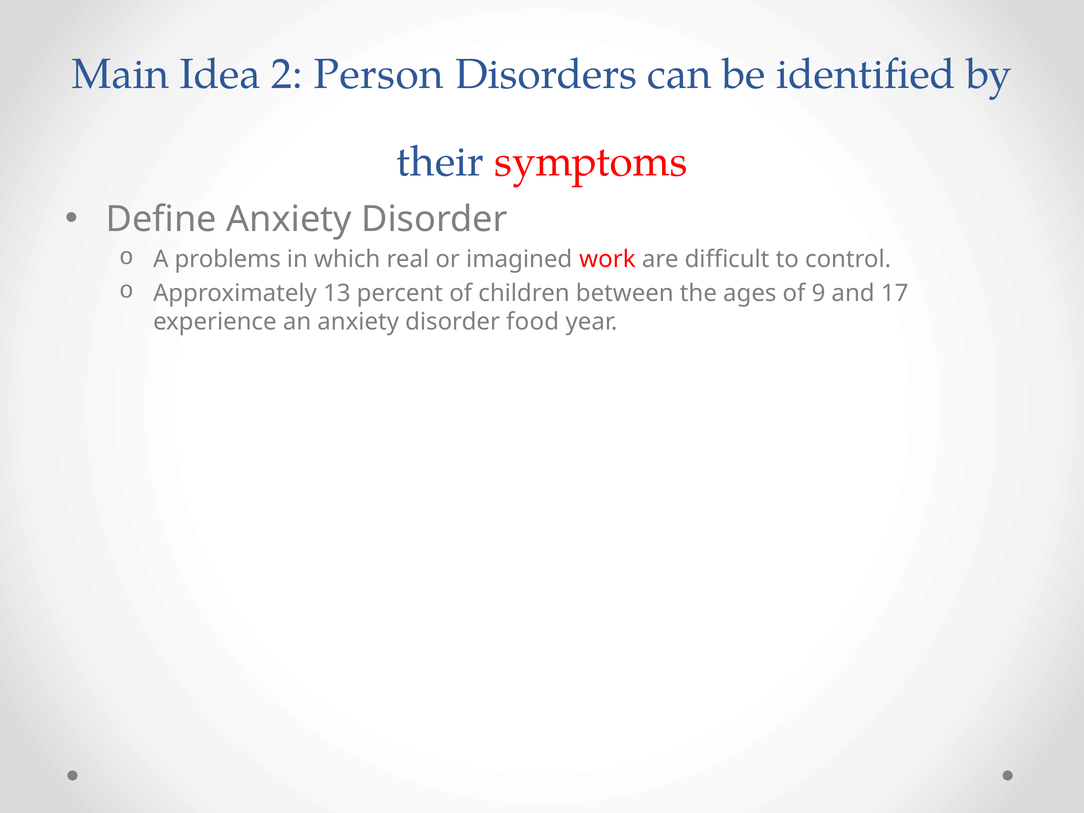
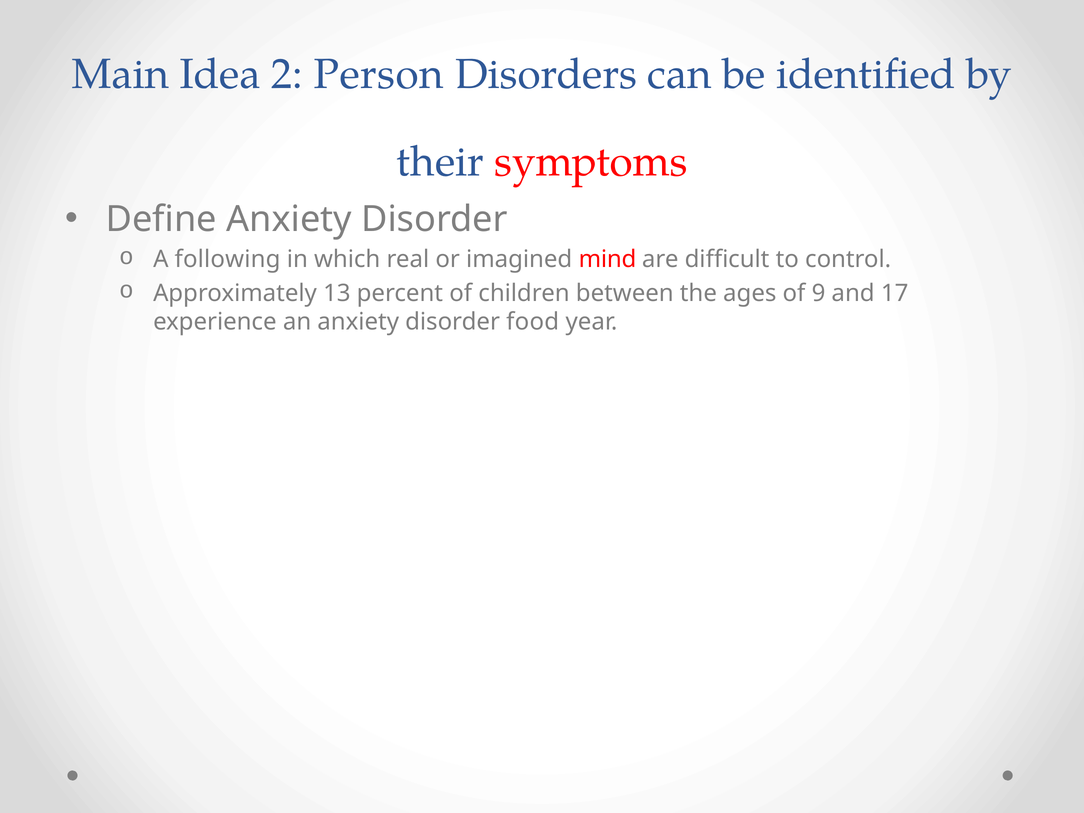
problems: problems -> following (228, 259)
work: work -> mind (608, 259)
